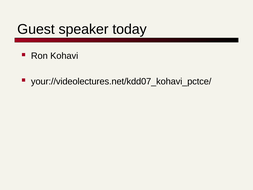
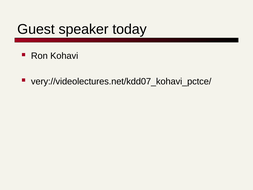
your://videolectures.net/kdd07_kohavi_pctce/: your://videolectures.net/kdd07_kohavi_pctce/ -> very://videolectures.net/kdd07_kohavi_pctce/ (121, 81)
